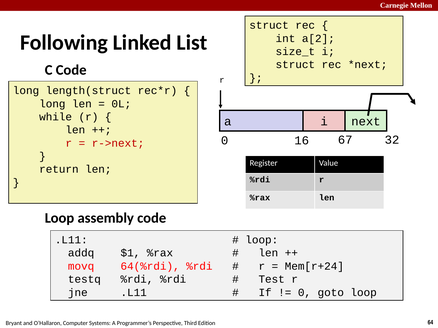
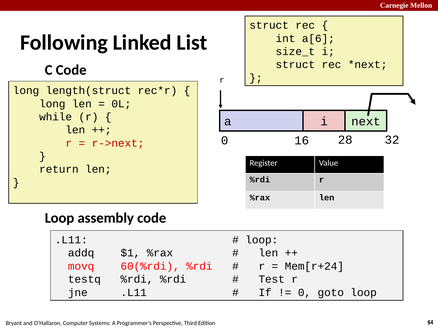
a[2: a[2 -> a[6 (318, 39)
67: 67 -> 28 (345, 140)
64(%rdi: 64(%rdi -> 60(%rdi (150, 267)
